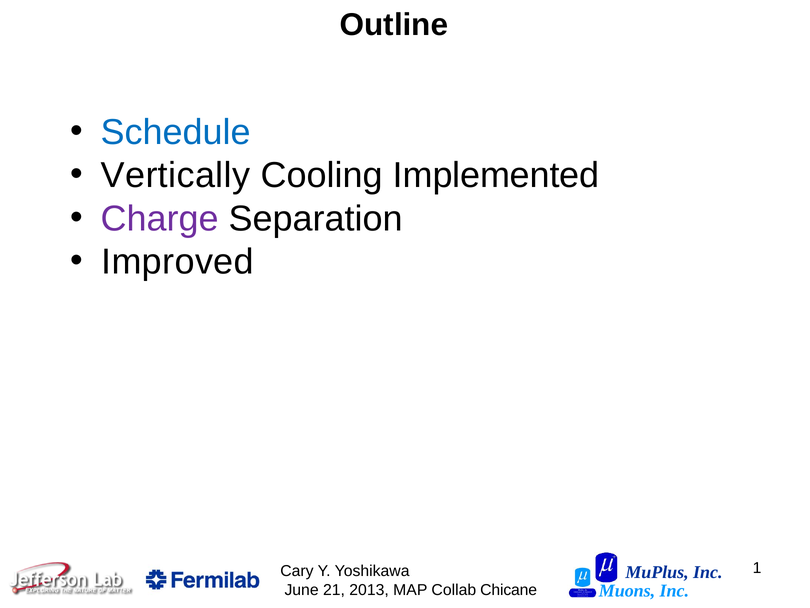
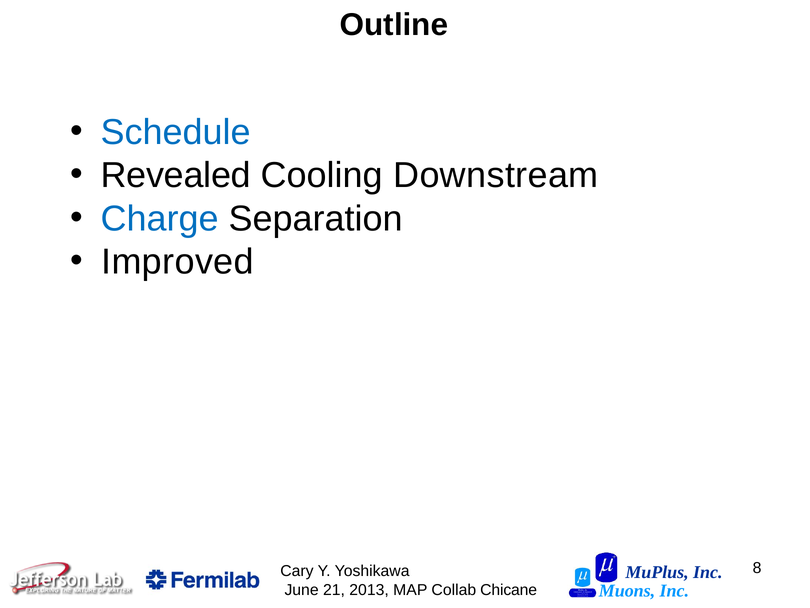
Vertically: Vertically -> Revealed (176, 175)
Implemented: Implemented -> Downstream (496, 175)
Charge colour: purple -> blue (160, 219)
1: 1 -> 8 (757, 568)
